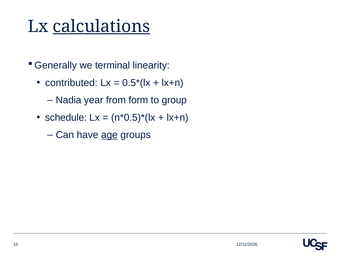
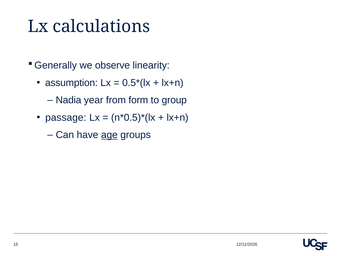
calculations underline: present -> none (101, 26)
terminal: terminal -> observe (113, 65)
contributed: contributed -> assumption (71, 83)
schedule: schedule -> passage (66, 117)
